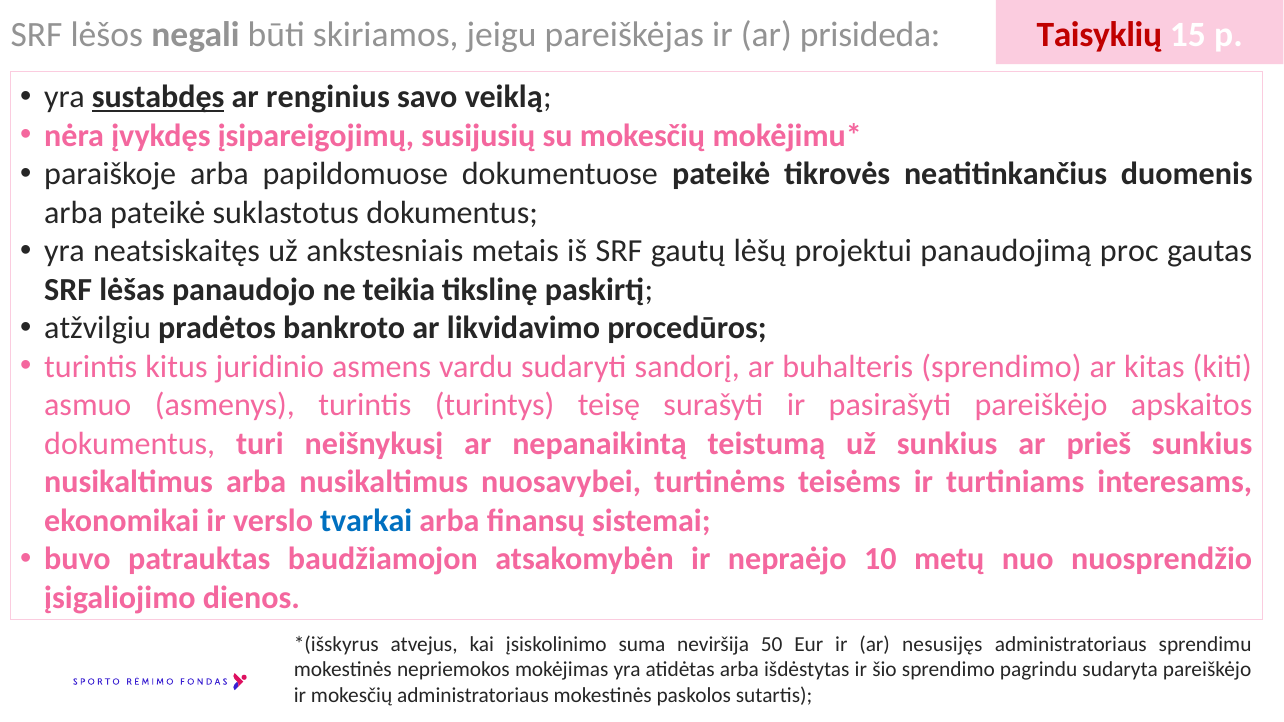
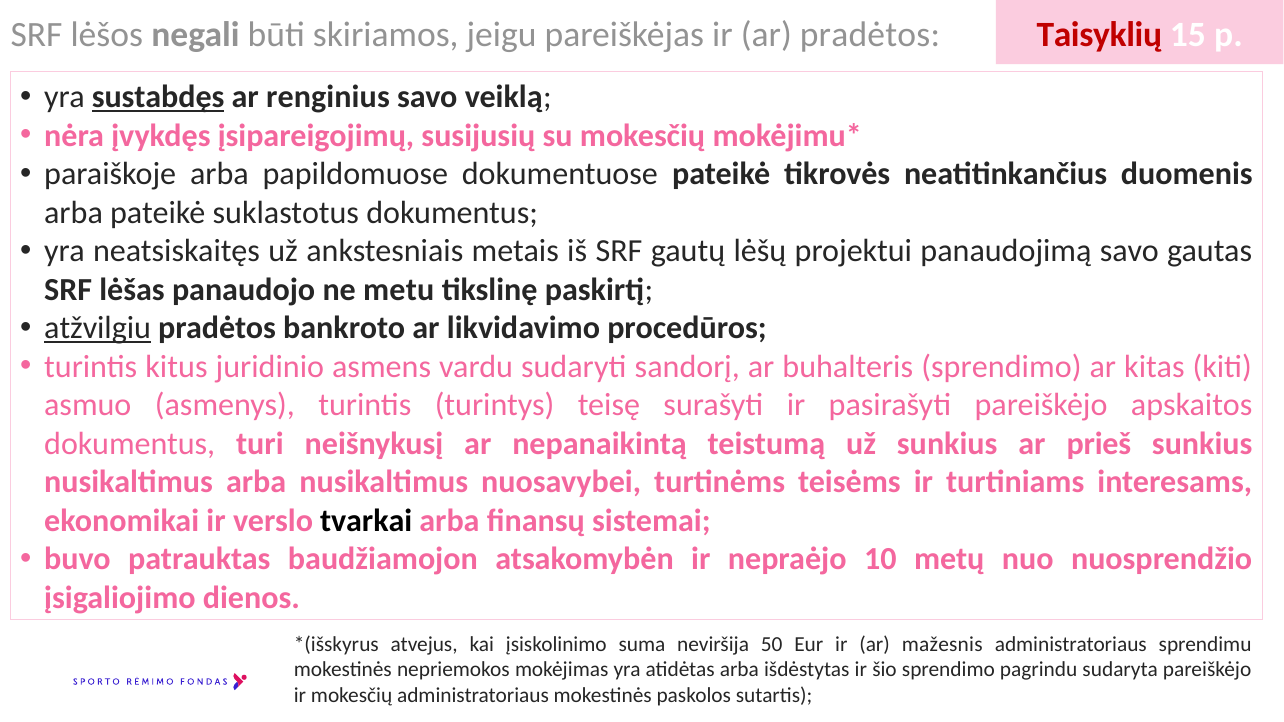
ar prisideda: prisideda -> pradėtos (870, 35)
panaudojimą proc: proc -> savo (1129, 251)
teikia: teikia -> metu (399, 290)
atžvilgiu underline: none -> present (98, 328)
tvarkai colour: blue -> black (366, 521)
nesusijęs: nesusijęs -> mažesnis (942, 644)
